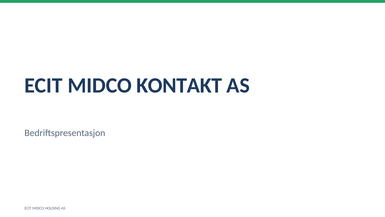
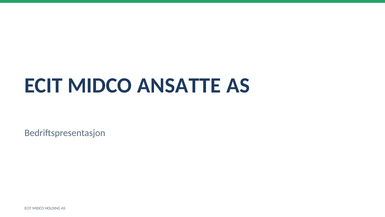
KONTAKT: KONTAKT -> ANSATTE (179, 85)
